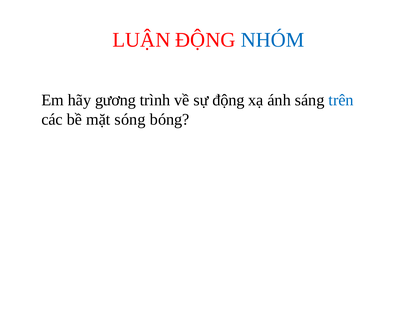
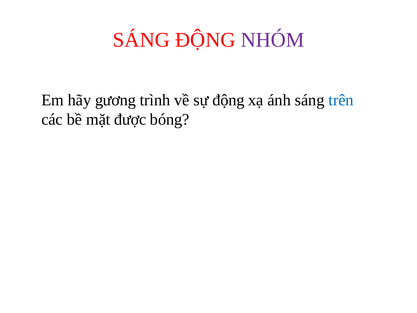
LUẬN: LUẬN -> SÁNG (141, 40)
NHÓM colour: blue -> purple (273, 40)
sóng: sóng -> được (130, 119)
